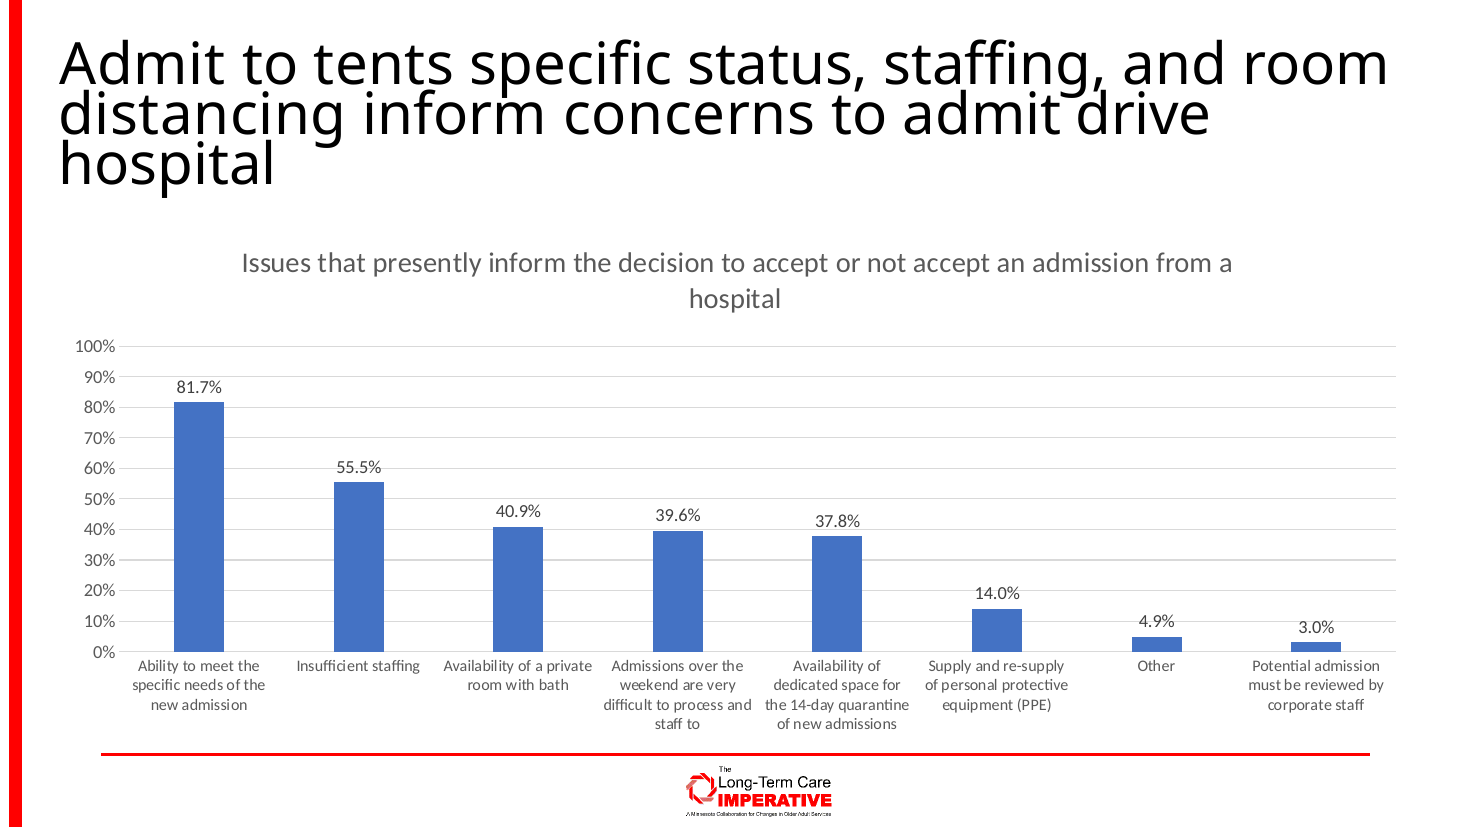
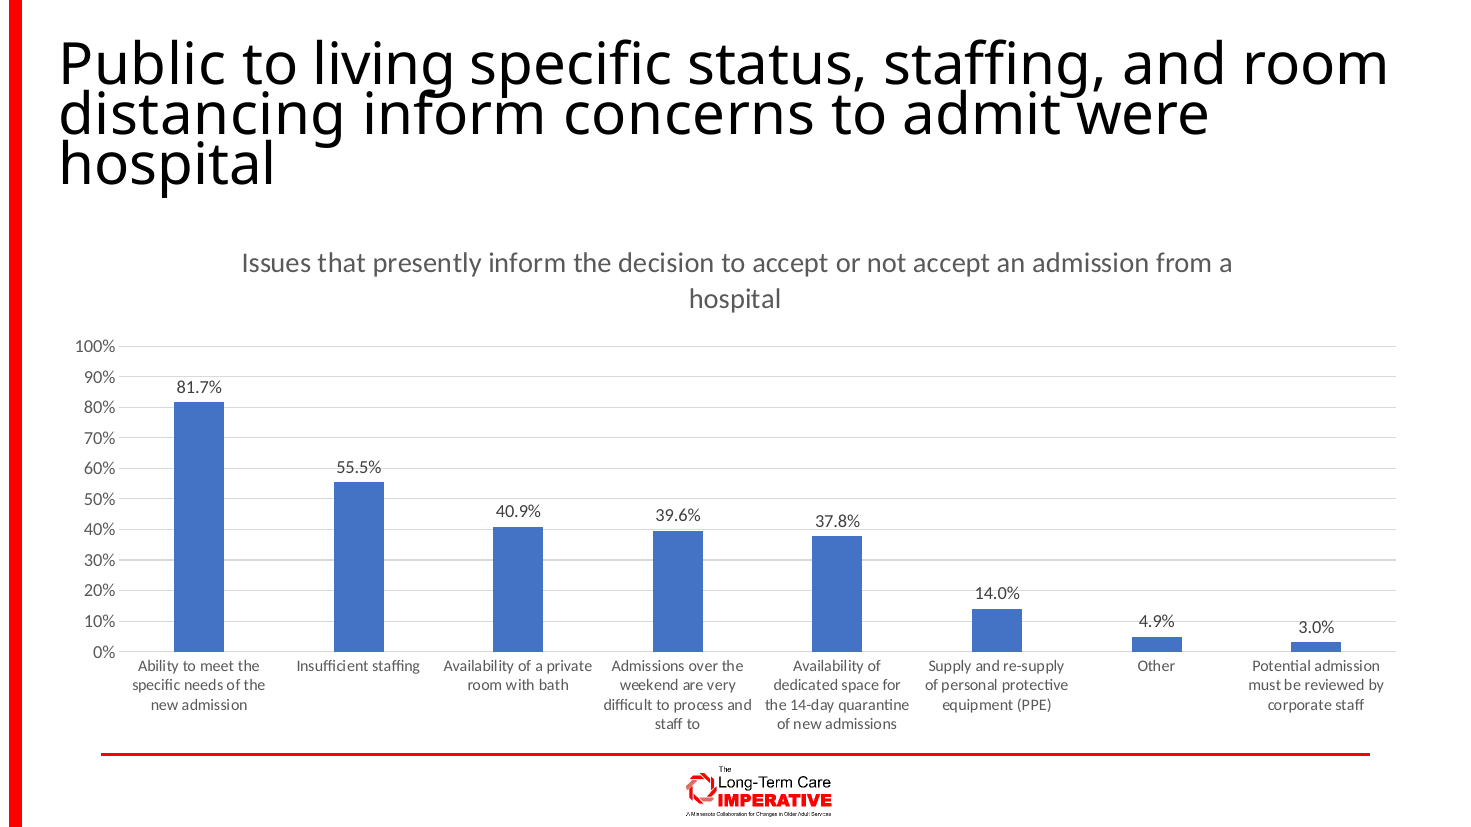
Admit: Admit -> Public (142, 65)
tents: tents -> living (384, 65)
drive: drive -> were (1143, 116)
